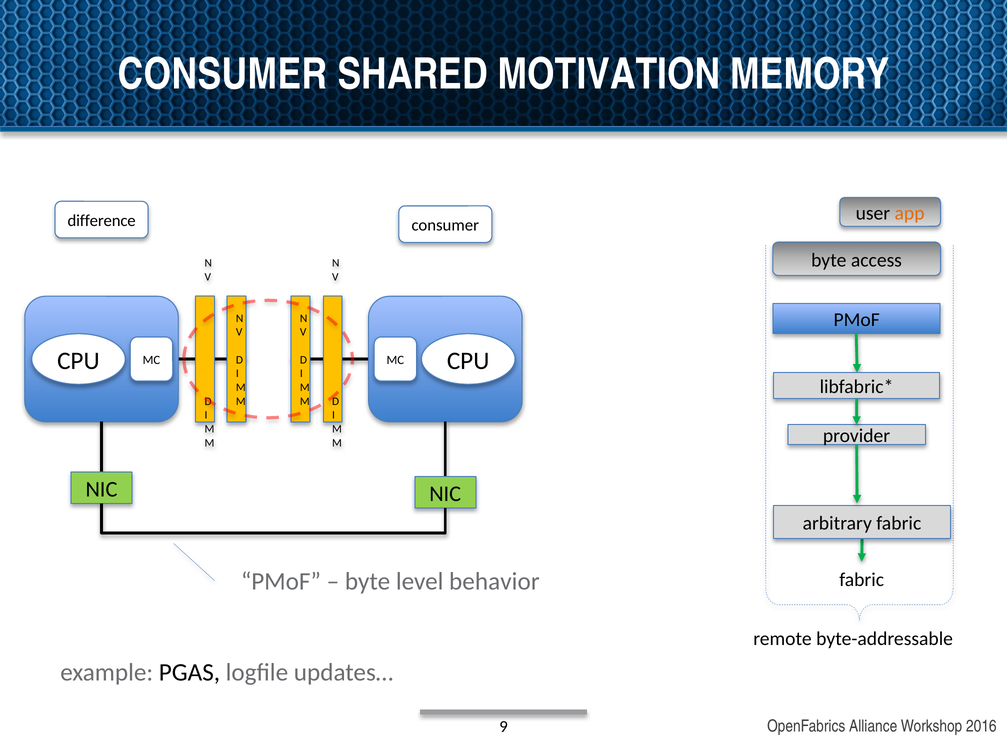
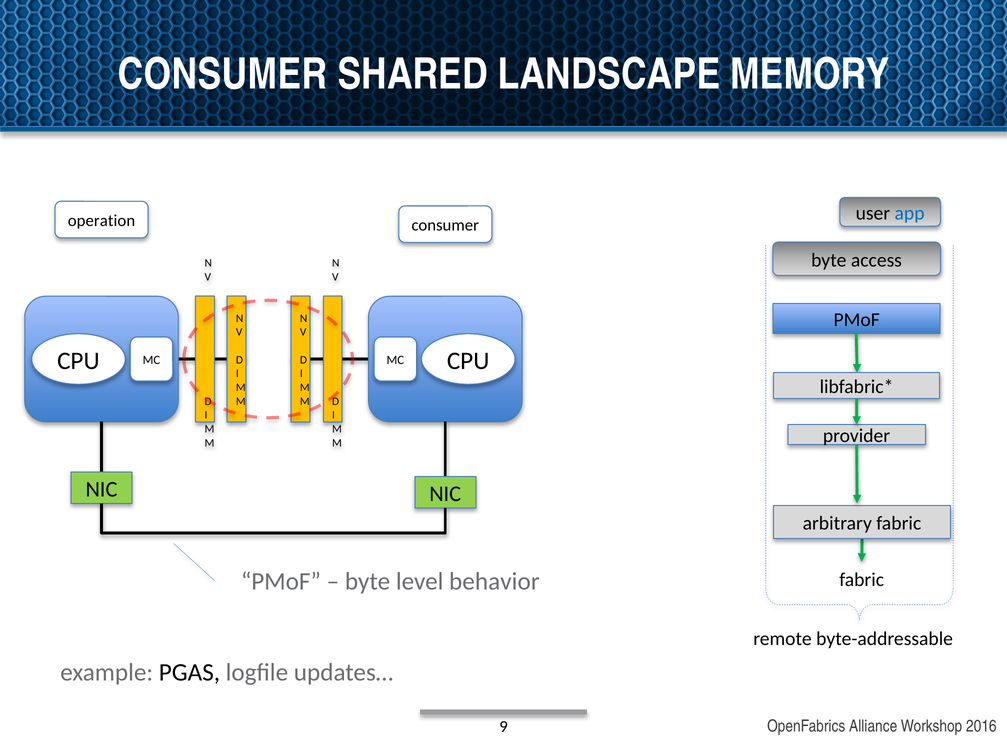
MOTIVATION: MOTIVATION -> LANDSCAPE (609, 75)
app colour: orange -> blue (910, 213)
difference: difference -> operation (101, 221)
